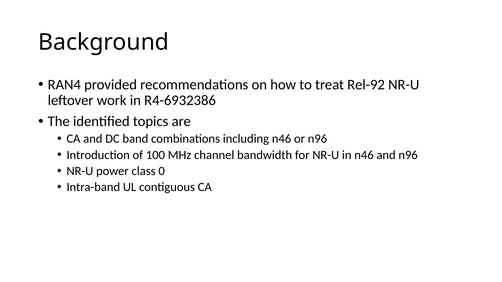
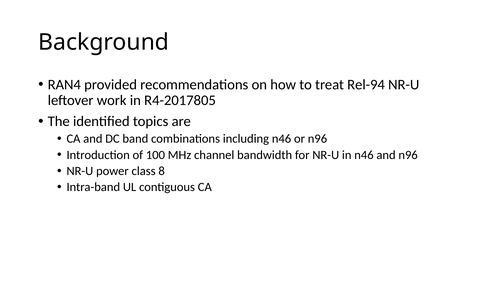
Rel-92: Rel-92 -> Rel-94 (366, 85)
R4-6932386: R4-6932386 -> R4-2017805 (180, 101)
0: 0 -> 8 (162, 171)
